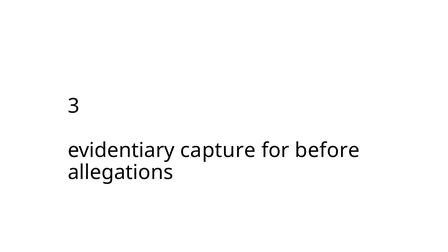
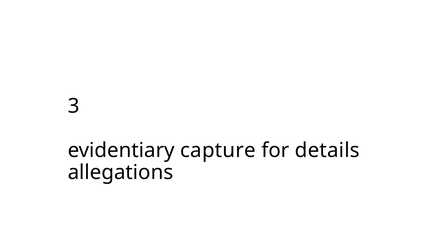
before: before -> details (327, 150)
